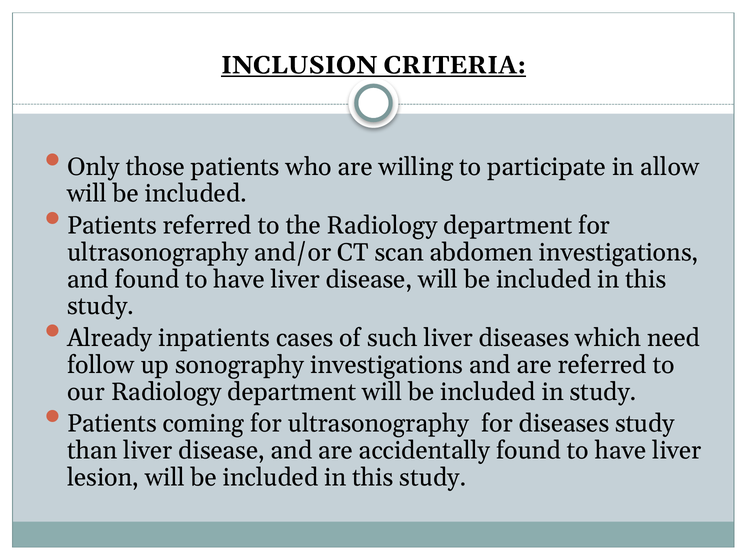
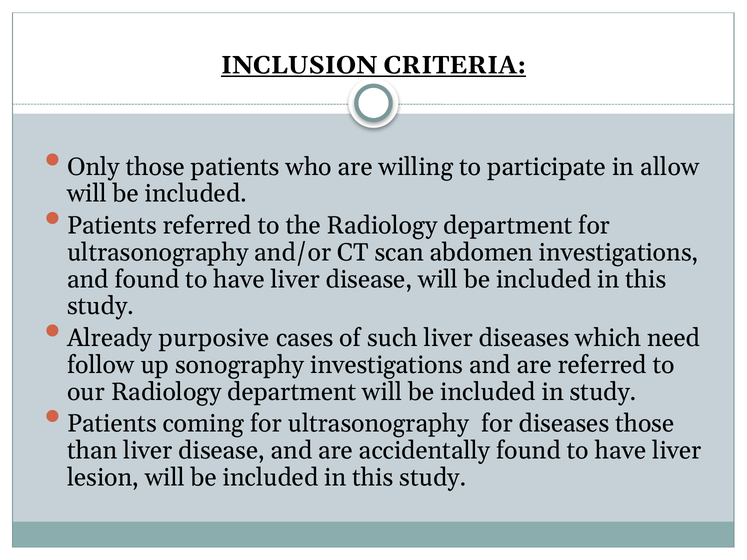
inpatients: inpatients -> purposive (214, 338)
diseases study: study -> those (645, 424)
